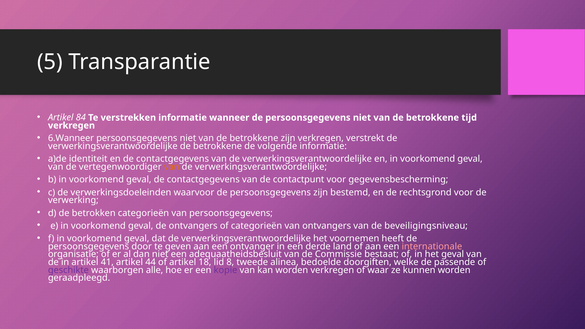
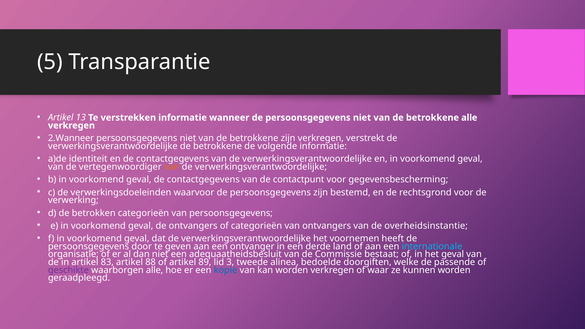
84: 84 -> 13 (81, 118)
betrokkene tijd: tijd -> alle (469, 118)
6.Wanneer: 6.Wanneer -> 2.Wanneer (71, 138)
beveiligingsniveau: beveiligingsniveau -> overheidsinstantie (426, 226)
internationale colour: pink -> light blue (432, 246)
41: 41 -> 83 (107, 262)
44: 44 -> 88 (151, 262)
18: 18 -> 89 (205, 262)
8: 8 -> 3 (230, 262)
kopie colour: purple -> blue (225, 270)
